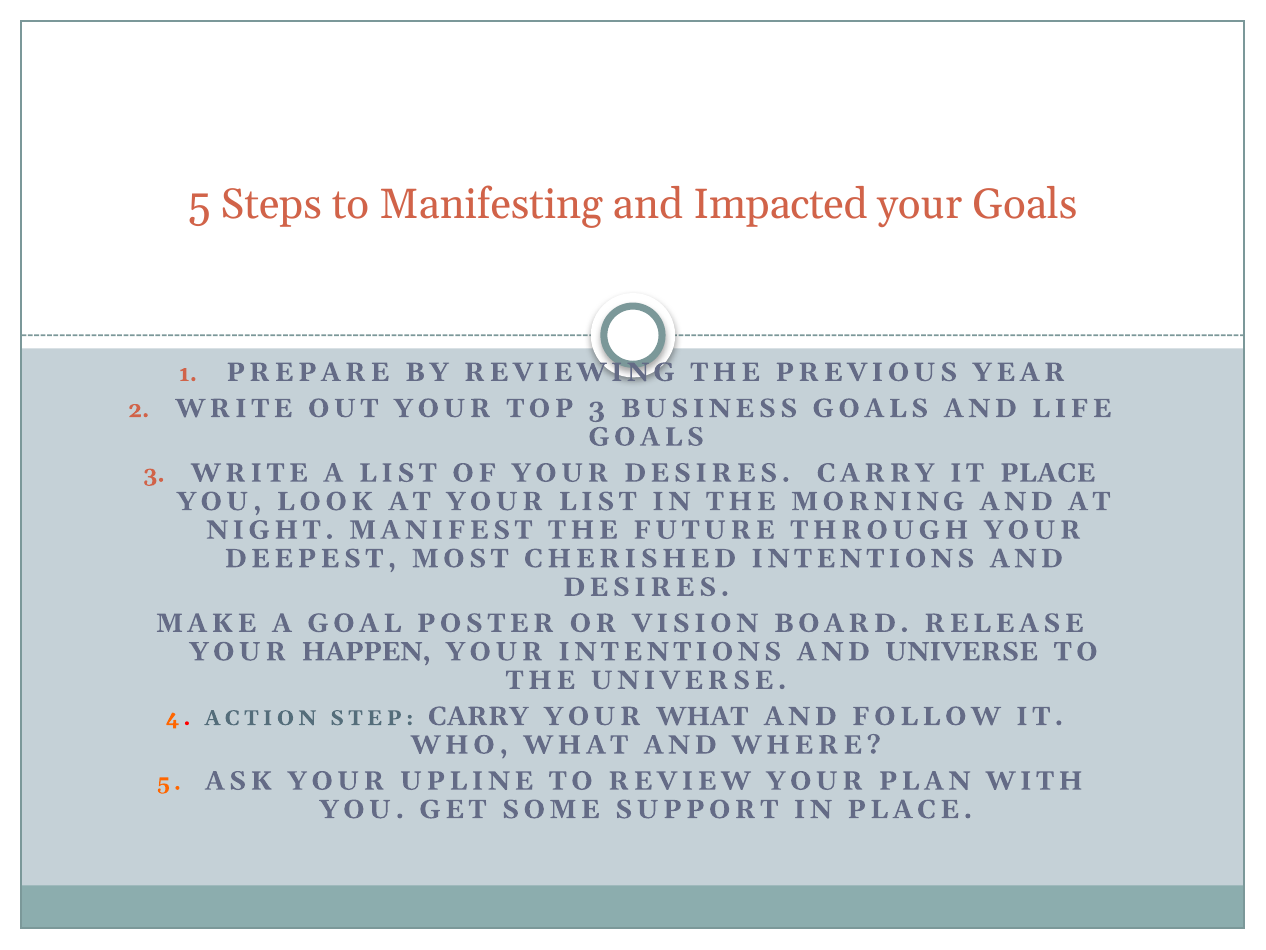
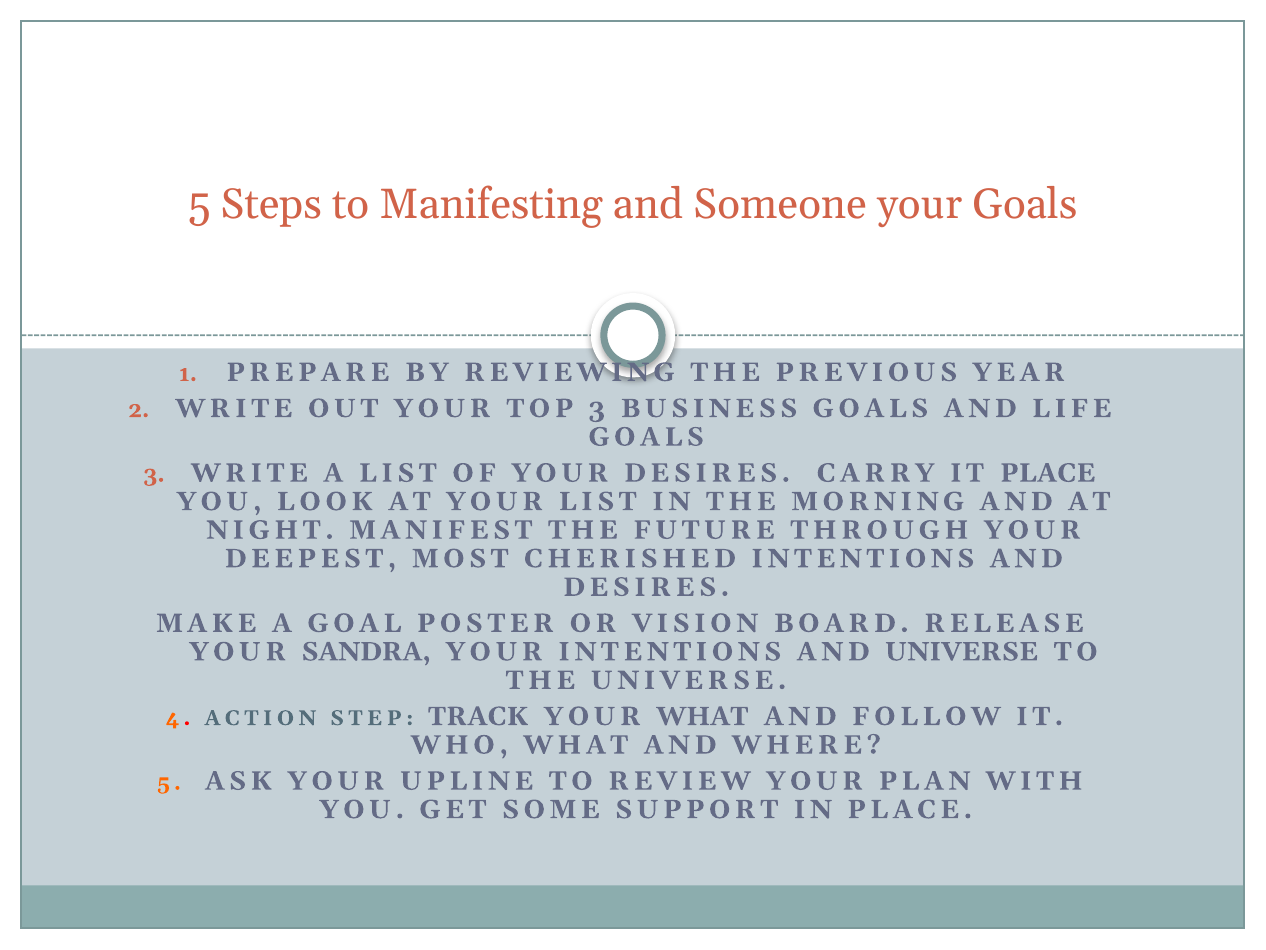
Impacted: Impacted -> Someone (780, 204)
HAPPEN: HAPPEN -> SANDRA (366, 651)
STEP CARRY: CARRY -> TRACK (478, 716)
